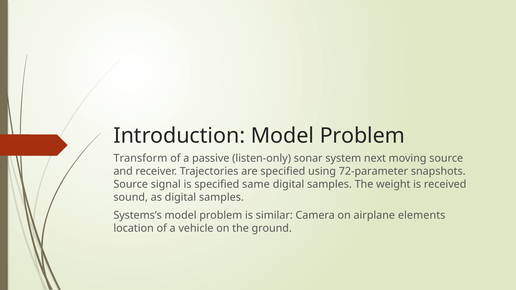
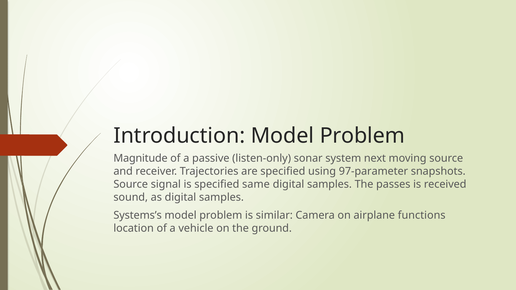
Transform: Transform -> Magnitude (141, 159)
72-parameter: 72-parameter -> 97-parameter (373, 171)
weight: weight -> passes (393, 184)
elements: elements -> functions (422, 216)
